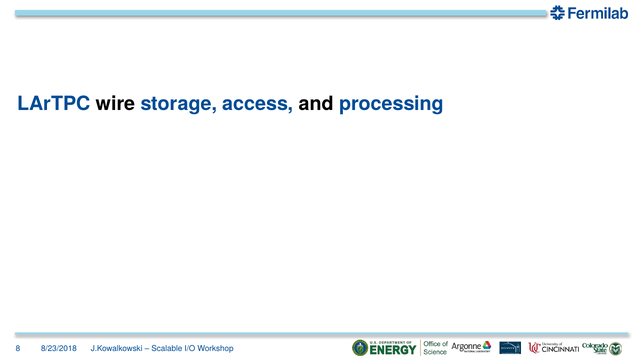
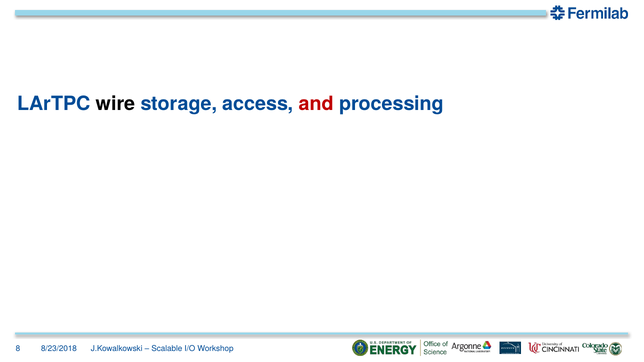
and colour: black -> red (316, 104)
